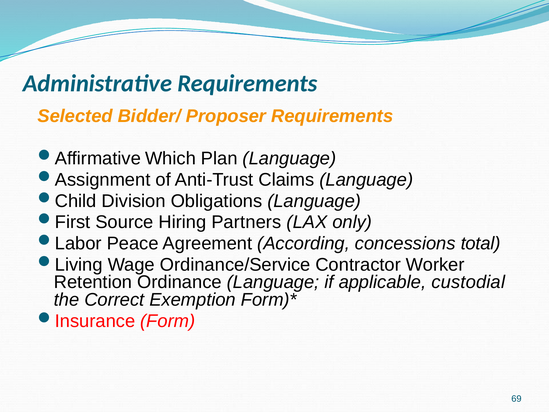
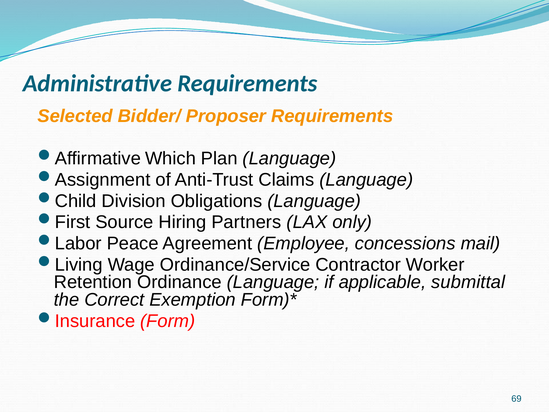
According: According -> Employee (304, 243)
total: total -> mail (481, 243)
custodial: custodial -> submittal (468, 282)
